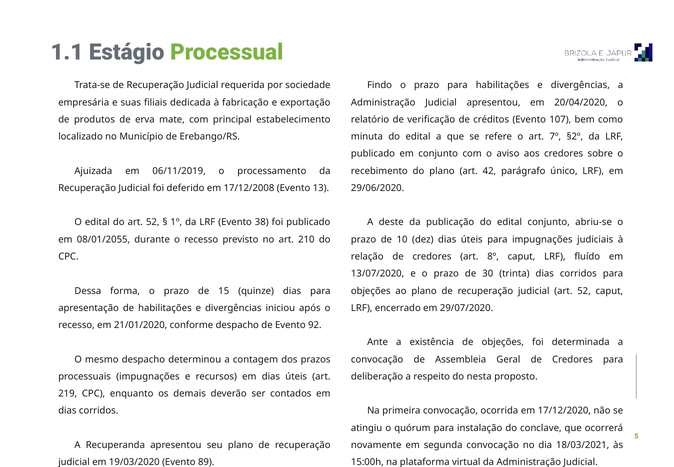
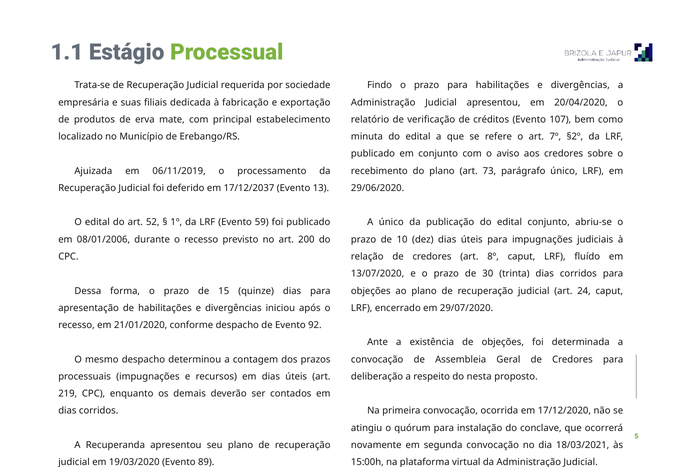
42: 42 -> 73 (489, 171)
17/12/2008: 17/12/2008 -> 17/12/2037 (249, 188)
38: 38 -> 59 (262, 222)
A deste: deste -> único (391, 222)
08/01/2055: 08/01/2055 -> 08/01/2006 (103, 239)
210: 210 -> 200 (306, 239)
judicial art 52: 52 -> 24 (584, 291)
